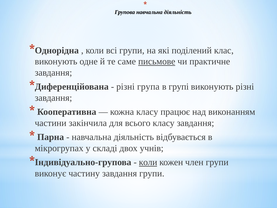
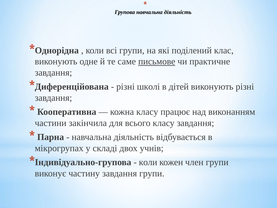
група: група -> школі (148, 87)
групі: групі -> дітей (179, 87)
коли underline: present -> none (148, 162)
